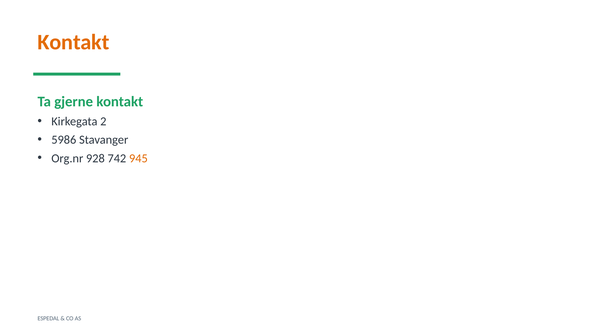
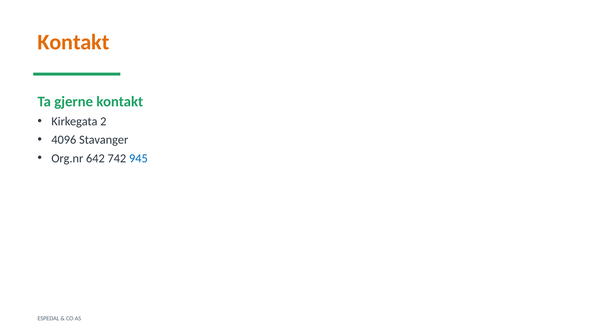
5986: 5986 -> 4096 (64, 140)
928: 928 -> 642 (95, 158)
945 colour: orange -> blue (138, 158)
